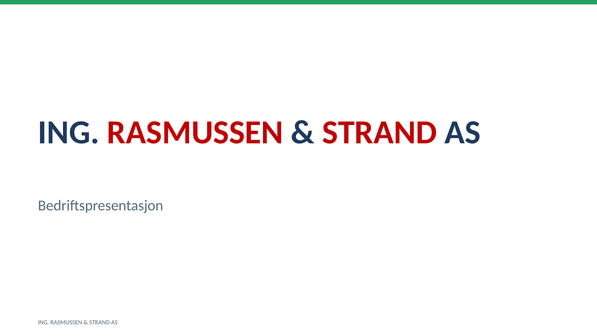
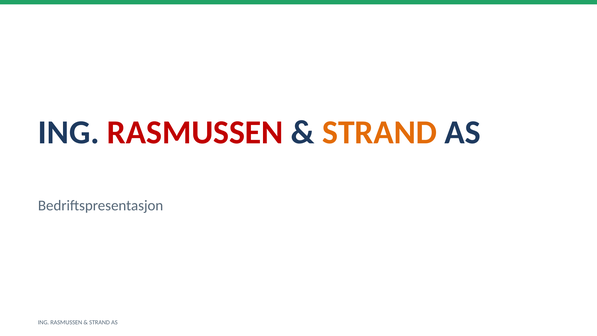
STRAND colour: red -> orange (380, 132)
